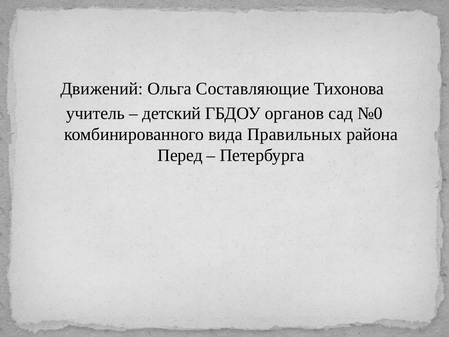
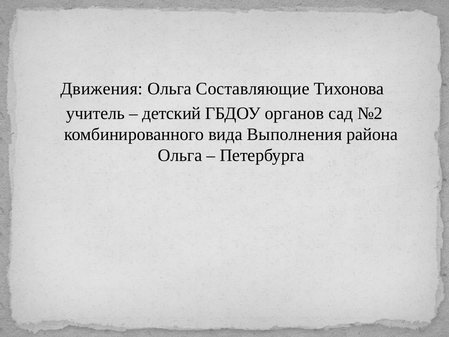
Движений: Движений -> Движения (102, 89)
№0: №0 -> №2 (370, 113)
Правильных: Правильных -> Выполнения (294, 134)
Перед: Перед -> Ольга (180, 155)
